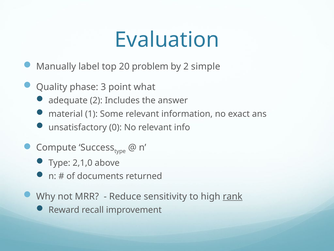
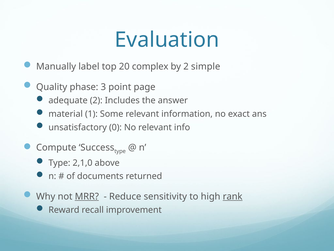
problem: problem -> complex (150, 66)
what: what -> page (145, 87)
MRR underline: none -> present (87, 196)
